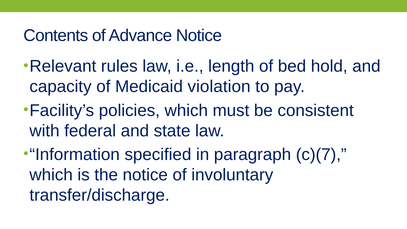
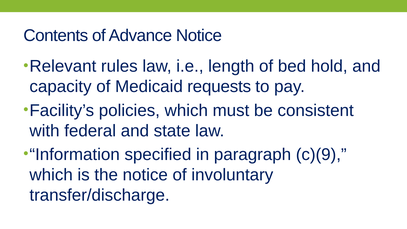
violation: violation -> requests (219, 87)
c)(7: c)(7 -> c)(9 (321, 154)
